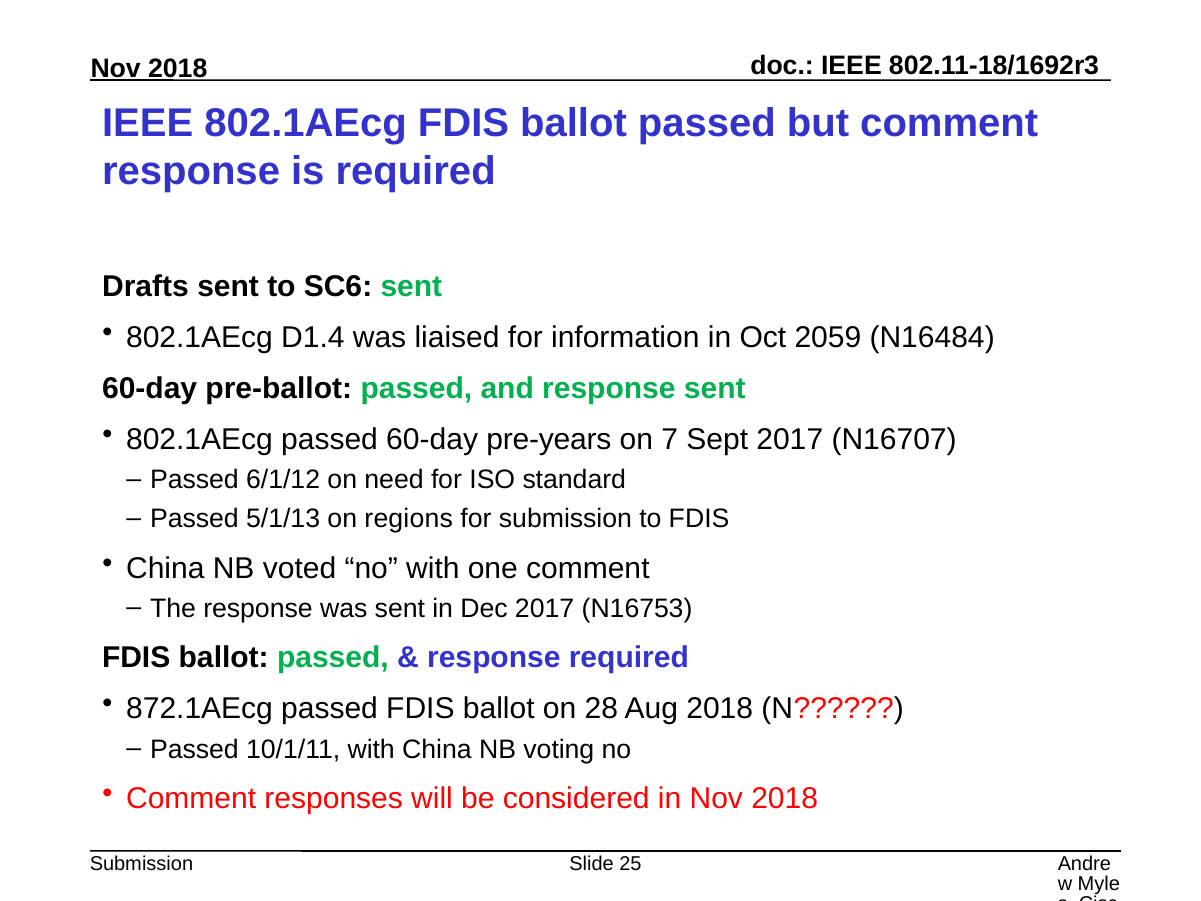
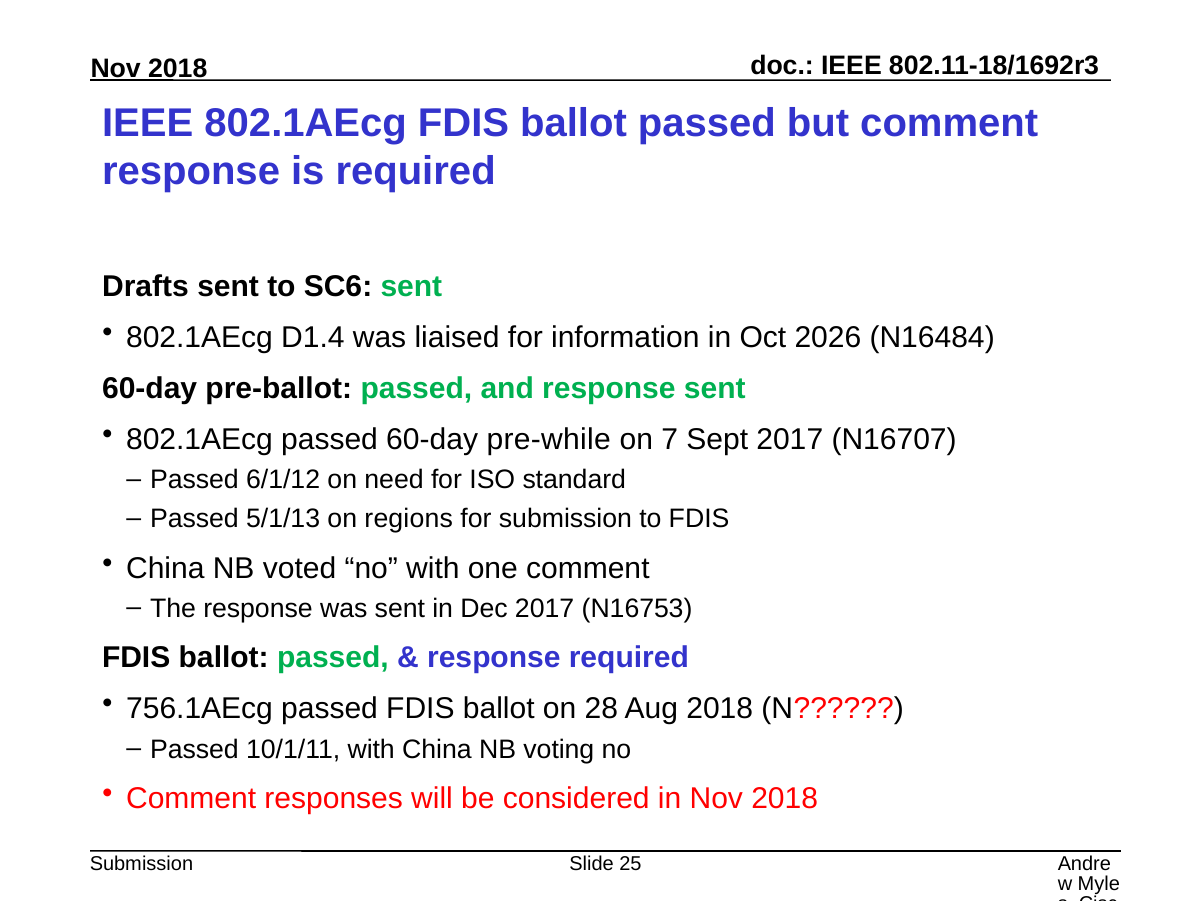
2059: 2059 -> 2026 (828, 337)
pre-years: pre-years -> pre-while (549, 440)
872.1AEcg: 872.1AEcg -> 756.1AEcg (200, 709)
